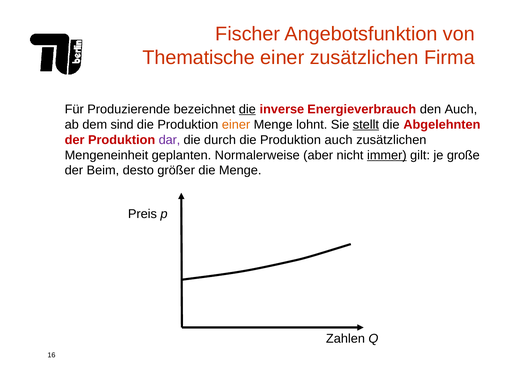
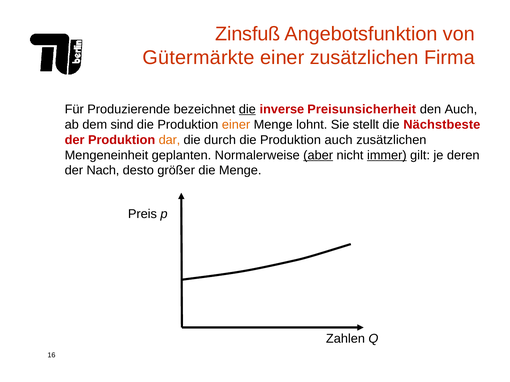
Fischer: Fischer -> Zinsfuß (248, 34)
Thematische: Thematische -> Gütermärkte (199, 58)
Energieverbrauch: Energieverbrauch -> Preisunsicherheit (362, 109)
stellt underline: present -> none (366, 125)
Abgelehnten: Abgelehnten -> Nächstbeste (442, 125)
dar colour: purple -> orange (169, 140)
aber underline: none -> present (318, 155)
große: große -> deren (463, 155)
Beim: Beim -> Nach (103, 171)
